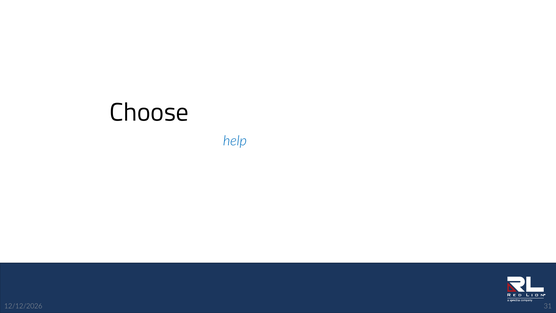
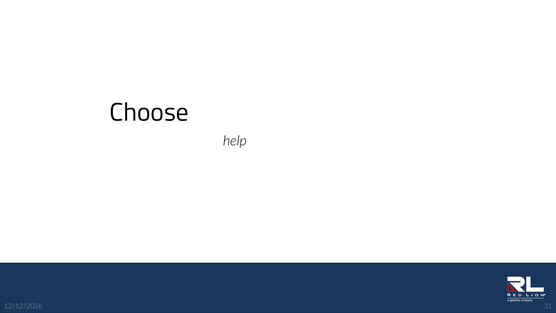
help colour: blue -> black (235, 141)
